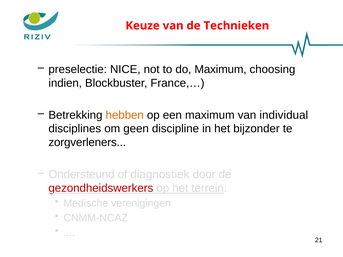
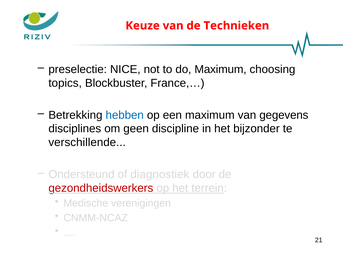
indien: indien -> topics (65, 83)
hebben colour: orange -> blue (125, 115)
individual: individual -> gegevens (284, 115)
zorgverleners: zorgverleners -> verschillende (87, 143)
